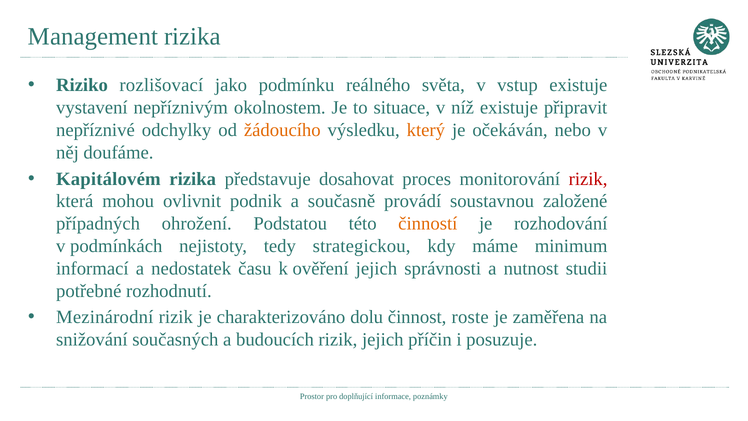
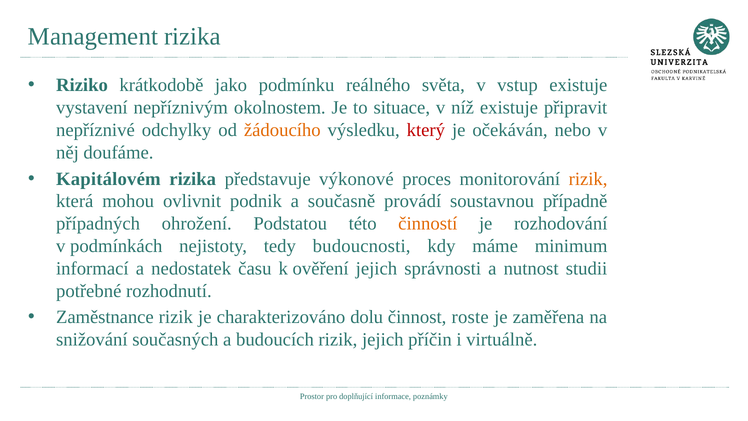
rozlišovací: rozlišovací -> krátkodobě (161, 85)
který colour: orange -> red (426, 130)
dosahovat: dosahovat -> výkonové (356, 179)
rizik colour: red -> orange (588, 179)
založené: založené -> případně (575, 201)
strategickou: strategickou -> budoucnosti (362, 246)
Mezinárodní: Mezinárodní -> Zaměstnance (105, 317)
posuzuje: posuzuje -> virtuálně (502, 340)
